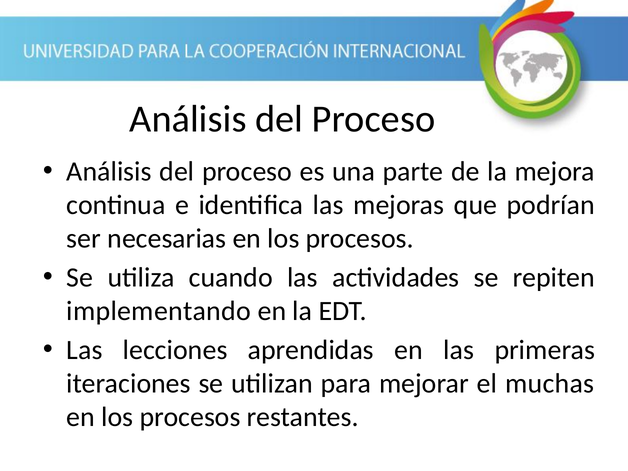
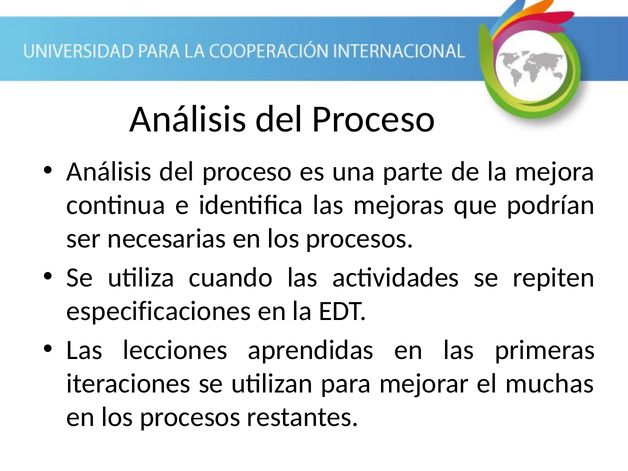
implementando: implementando -> especificaciones (159, 311)
